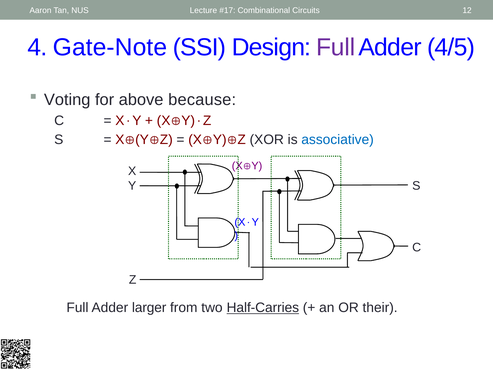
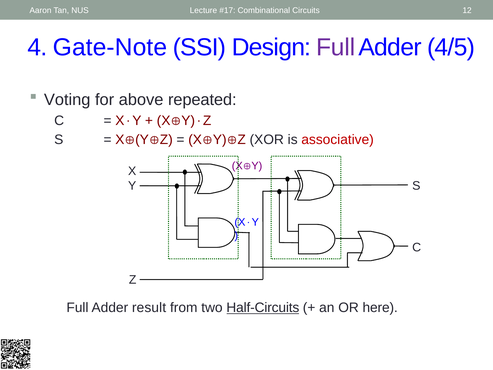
because: because -> repeated (202, 100)
associative colour: blue -> red (338, 140)
larger: larger -> result (149, 307)
Half-Carries: Half-Carries -> Half-Circuits (263, 307)
their: their -> here (380, 307)
